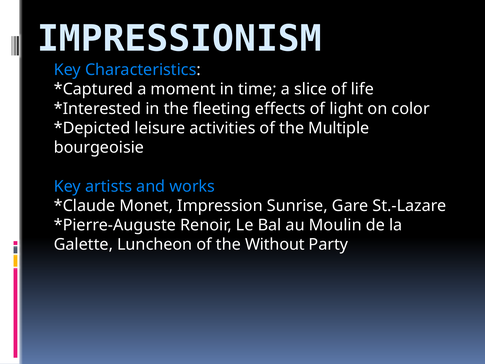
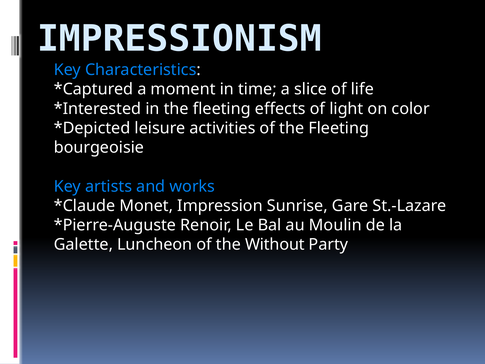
of the Multiple: Multiple -> Fleeting (339, 128)
